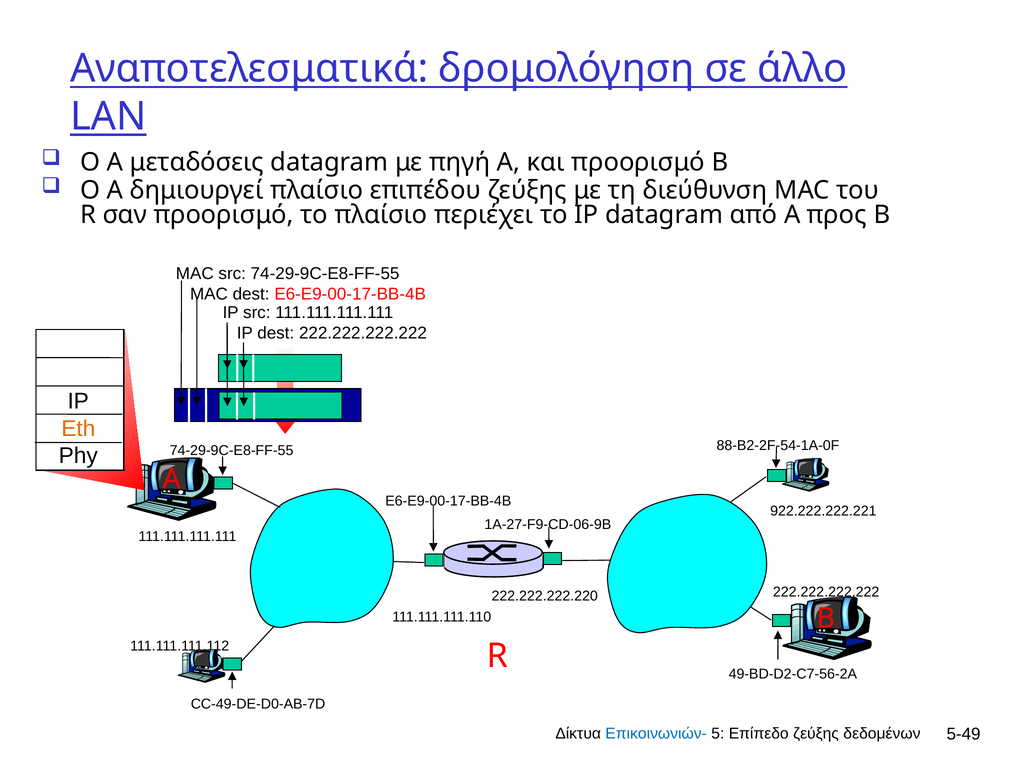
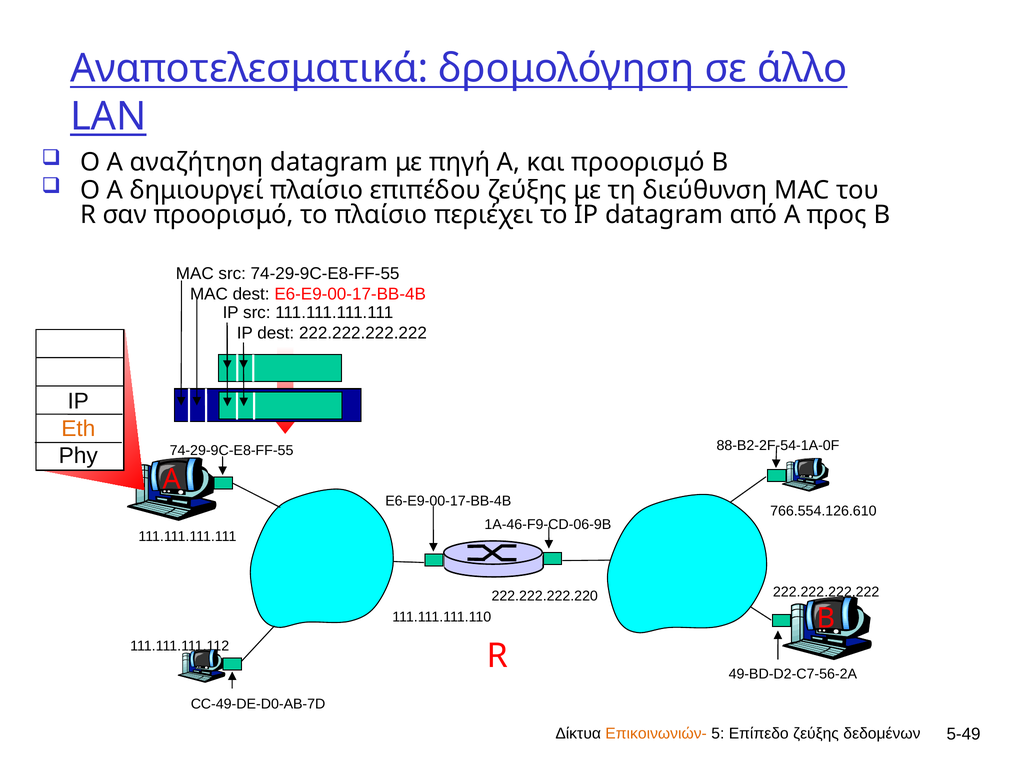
μεταδόσεις: μεταδόσεις -> αναζήτηση (197, 162)
922.222.222.221: 922.222.222.221 -> 766.554.126.610 (823, 511)
1A-27-F9-CD-06-9B: 1A-27-F9-CD-06-9B -> 1A-46-F9-CD-06-9B (548, 524)
Επικοινωνιών- colour: blue -> orange (656, 733)
